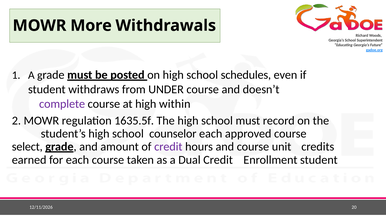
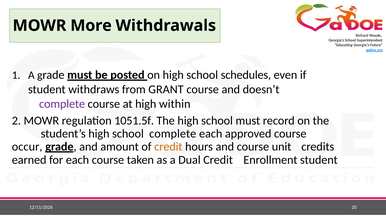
UNDER: UNDER -> GRANT (166, 89)
1635.5f: 1635.5f -> 1051.5f (134, 121)
school counselor: counselor -> complete (173, 134)
select: select -> occur (27, 147)
credit colour: purple -> orange (168, 147)
